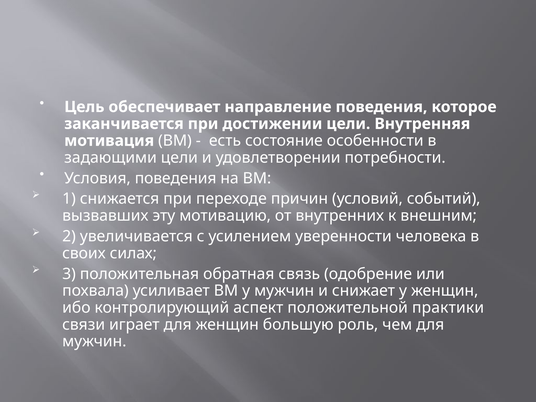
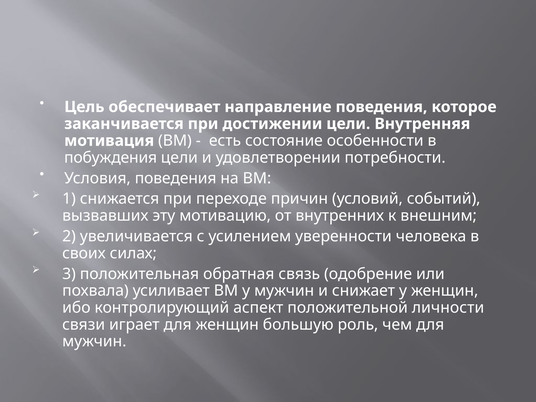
задающими: задающими -> побуждения (111, 158)
практики: практики -> личности (448, 308)
